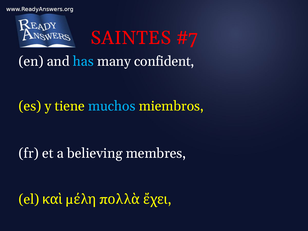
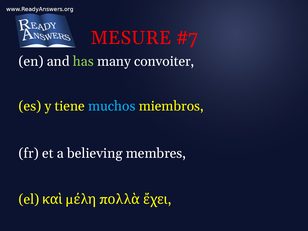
SAINTES: SAINTES -> MESURE (131, 38)
has colour: light blue -> light green (83, 61)
confident: confident -> convoiter (164, 61)
